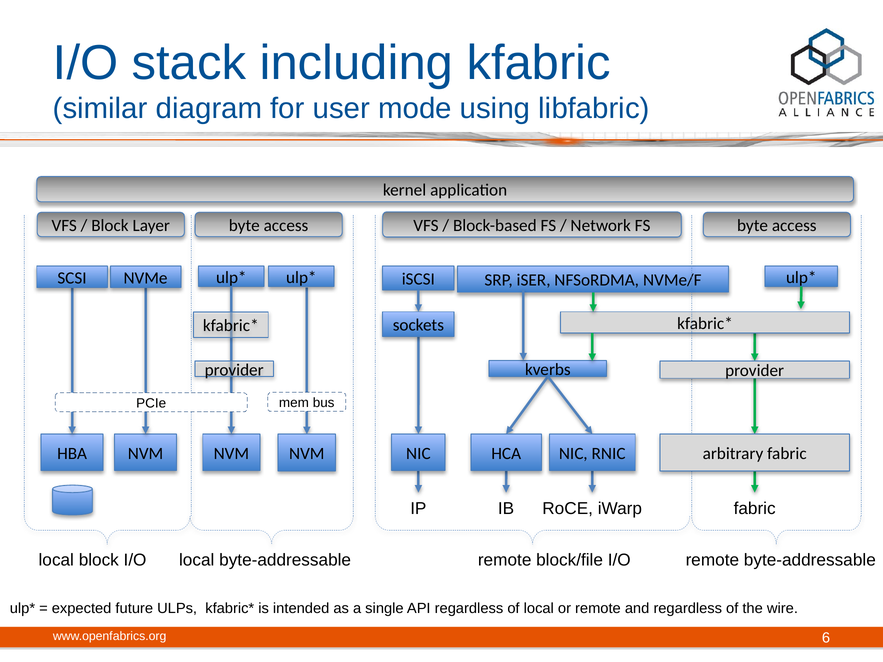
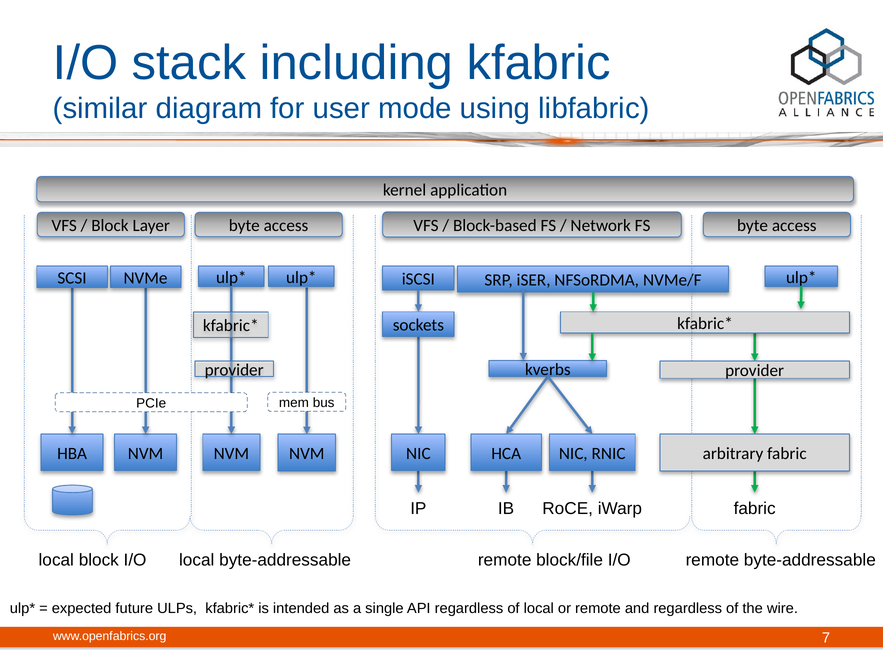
6: 6 -> 7 (826, 638)
